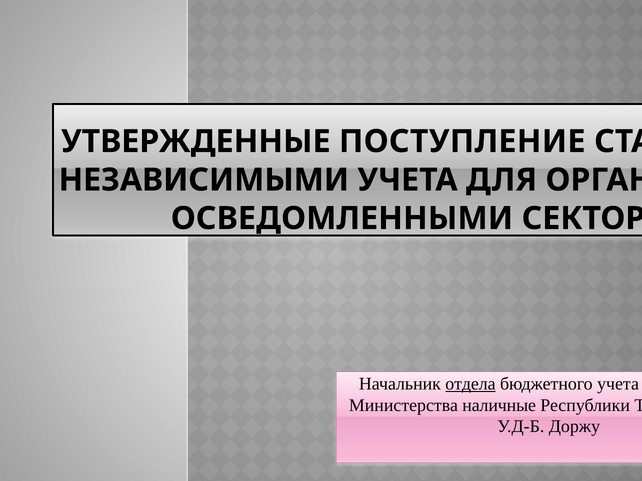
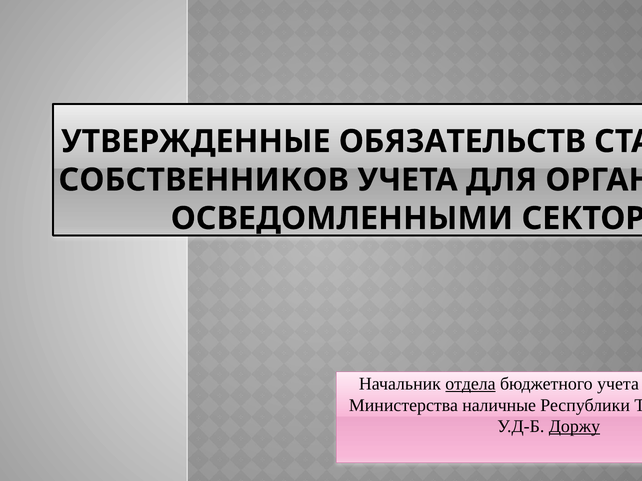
ПОСТУПЛЕНИЕ: ПОСТУПЛЕНИЕ -> ОБЯЗАТЕЛЬСТВ (462, 142)
НЕЗАВИСИМЫМИ: НЕЗАВИСИМЫМИ -> СОБСТВЕННИКОВ (204, 180)
Доржу underline: none -> present (574, 427)
